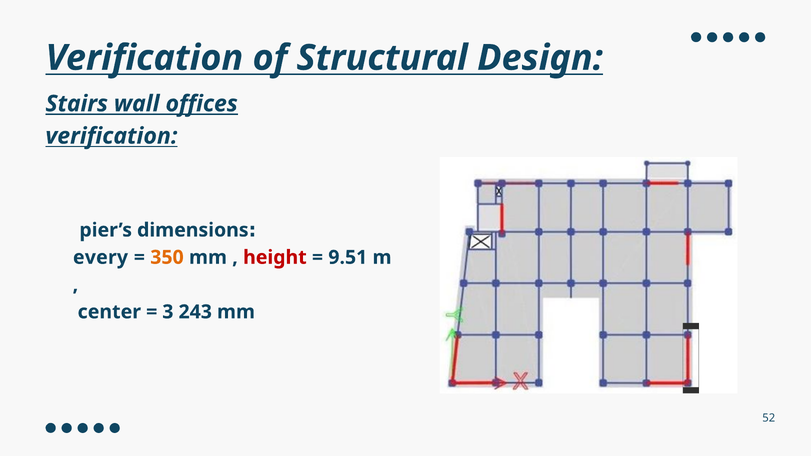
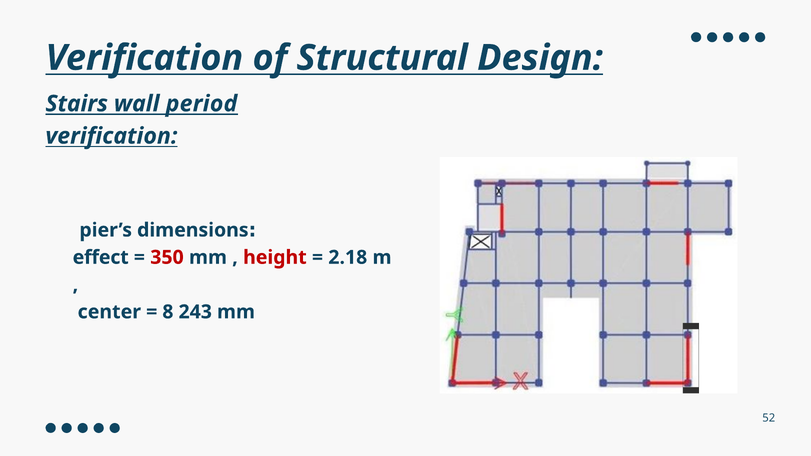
offices: offices -> period (201, 104)
every: every -> effect (101, 257)
350 colour: orange -> red (167, 257)
9.51: 9.51 -> 2.18 (348, 257)
3: 3 -> 8 (168, 312)
